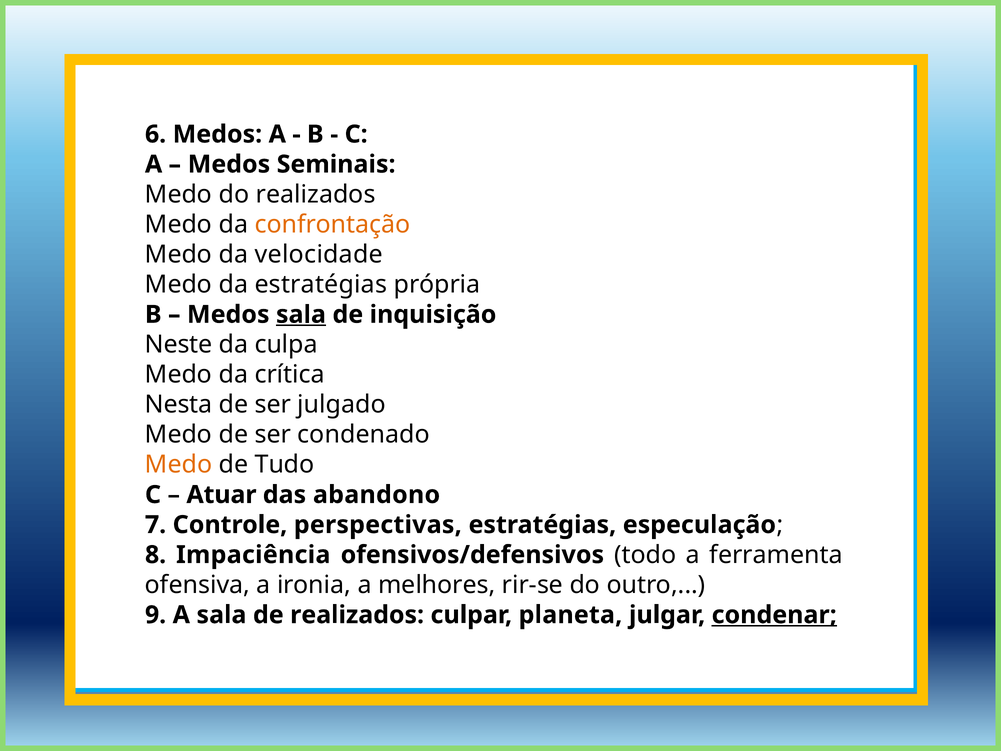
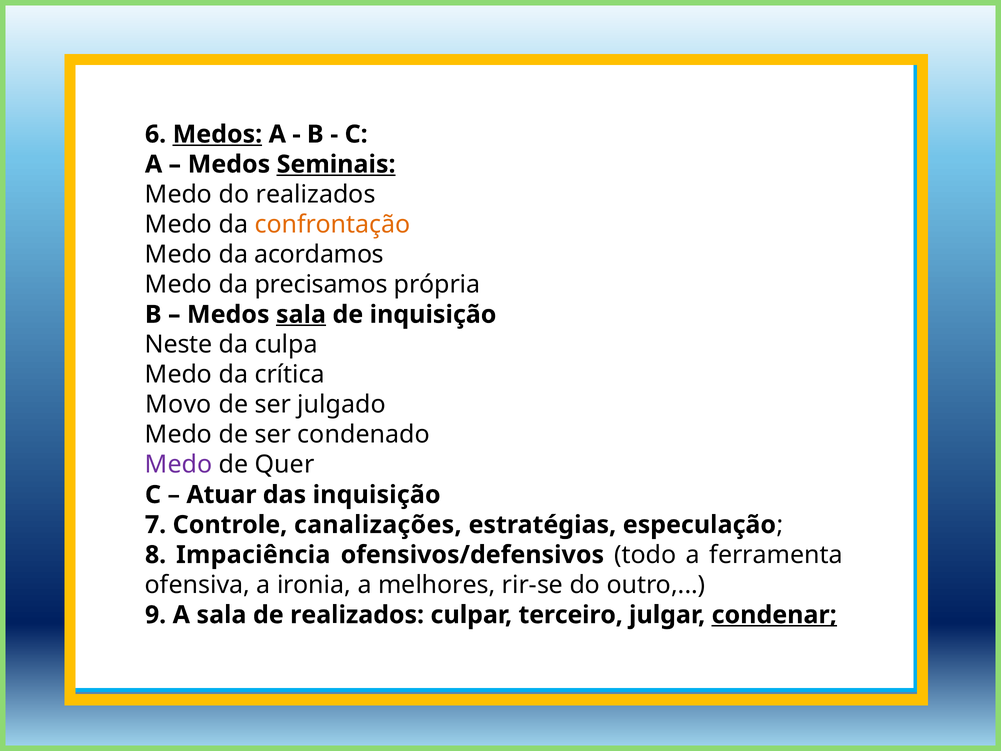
Medos underline: none -> present (217, 134)
Seminais underline: none -> present (336, 164)
velocidade: velocidade -> acordamos (319, 254)
da estratégias: estratégias -> precisamos (321, 284)
Nesta: Nesta -> Movo (178, 405)
Medo colour: orange -> purple (179, 465)
Tudo: Tudo -> Quer (284, 465)
das abandono: abandono -> inquisição (377, 495)
perspectivas: perspectivas -> canalizações (378, 525)
planeta: planeta -> terceiro (571, 615)
